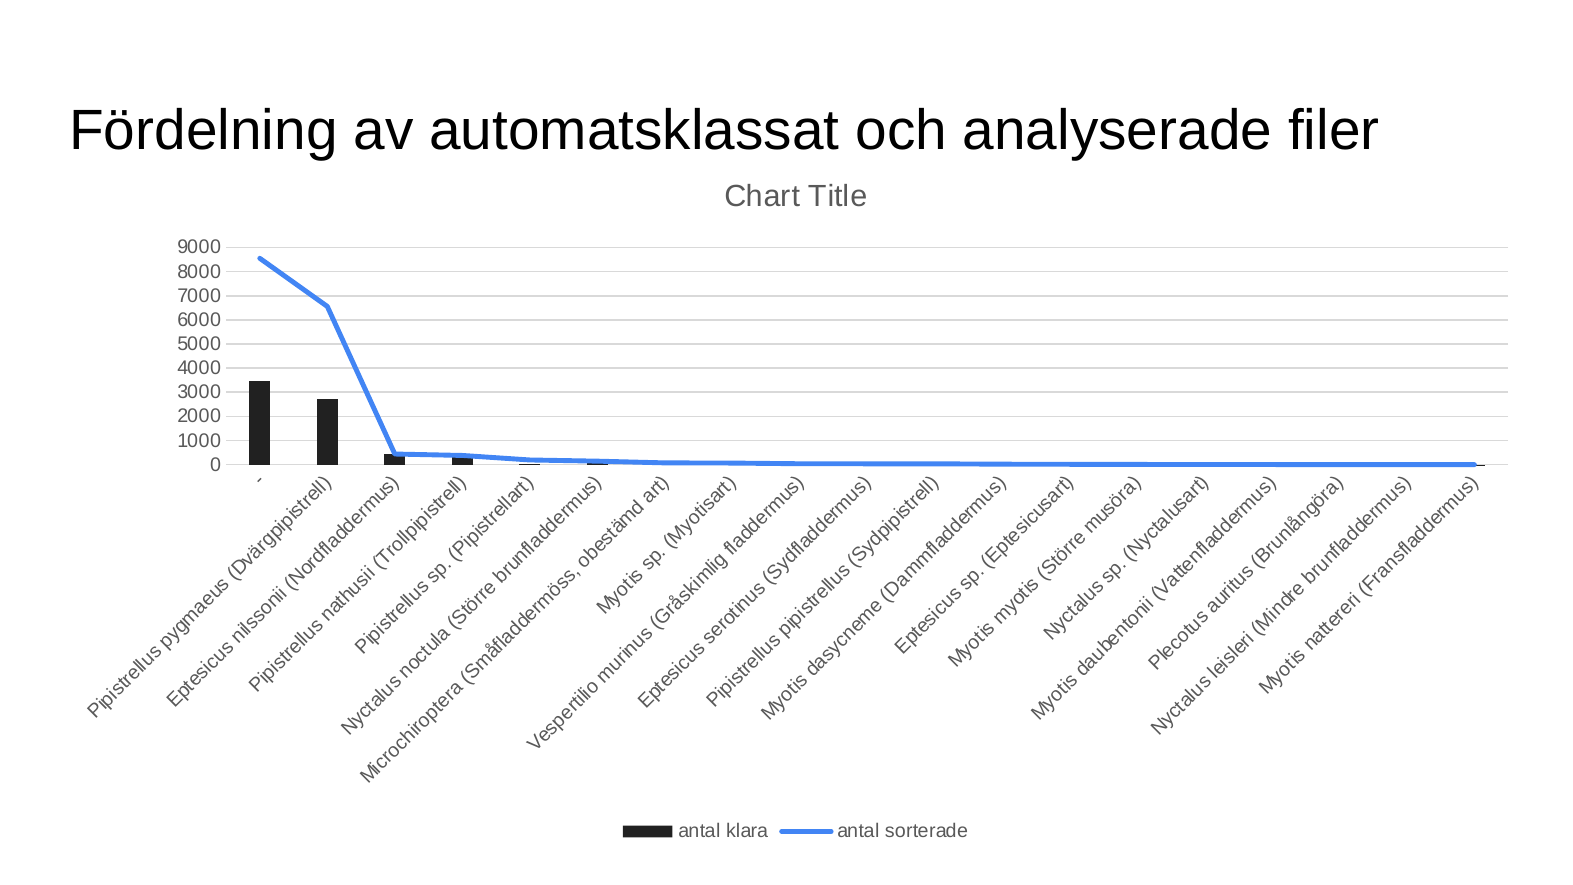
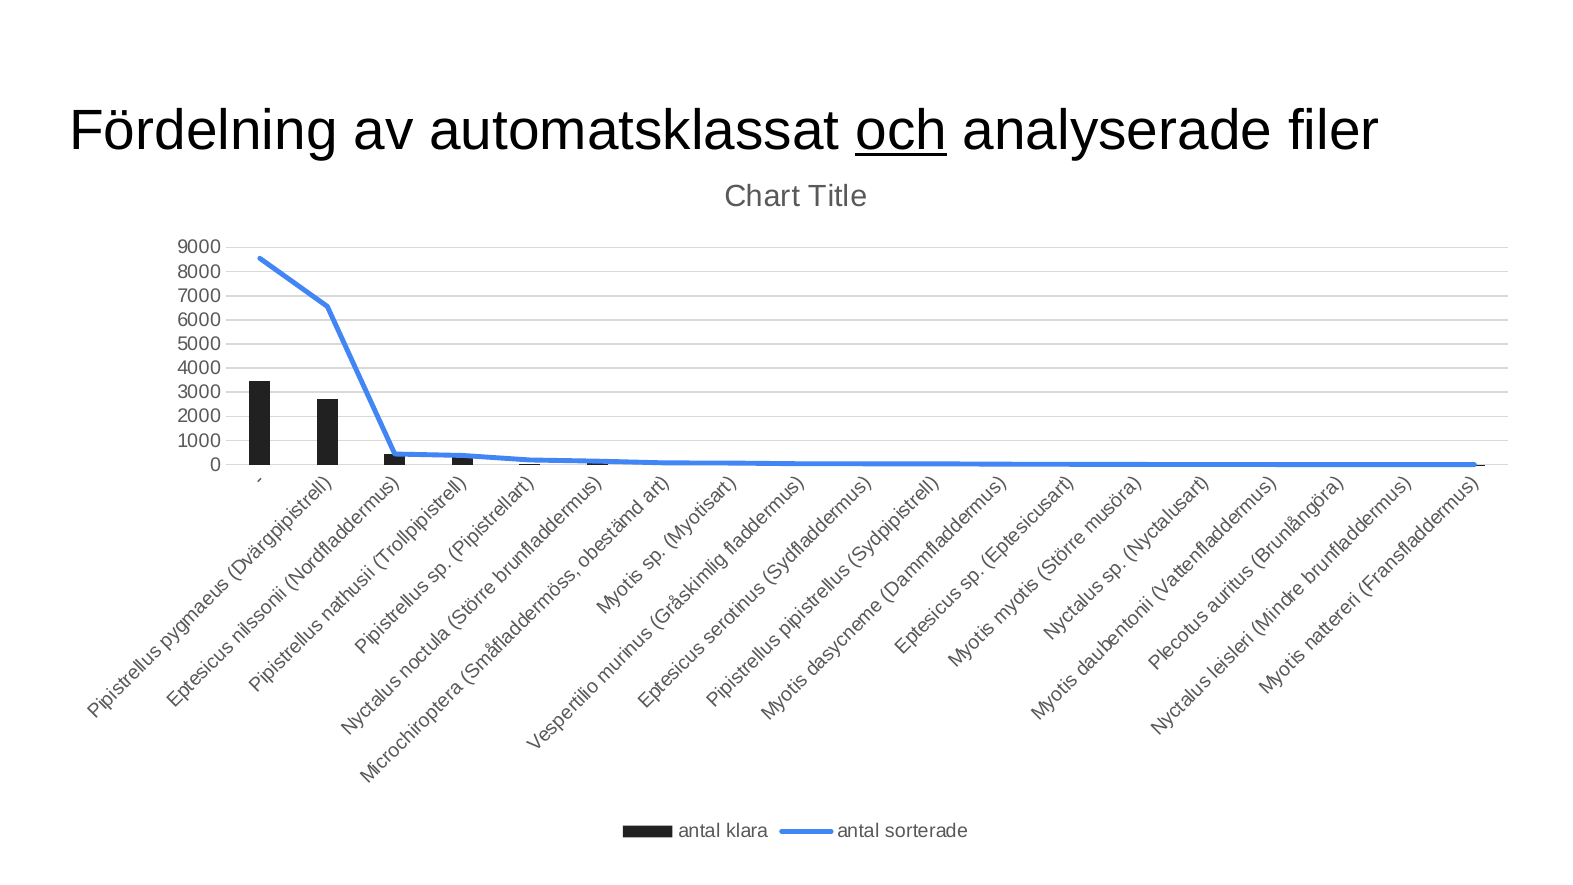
och underline: none -> present (901, 130)
